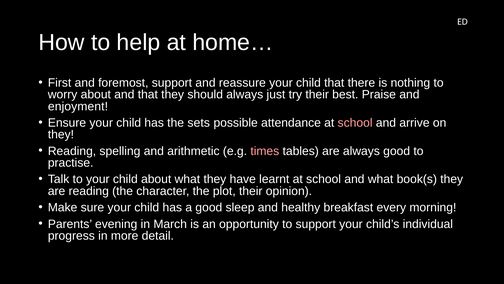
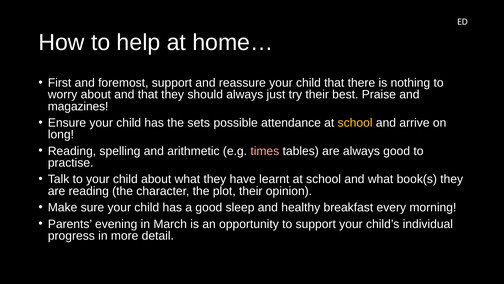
enjoyment: enjoyment -> magazines (78, 106)
school colour: pink -> yellow (355, 123)
they: they -> long (61, 134)
